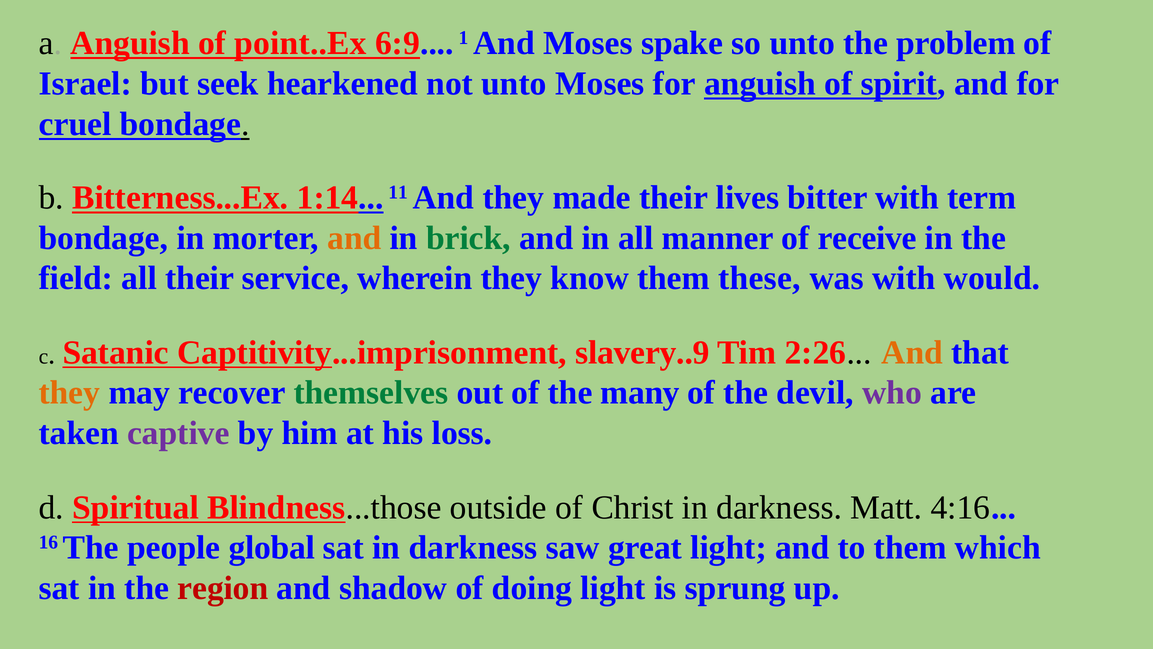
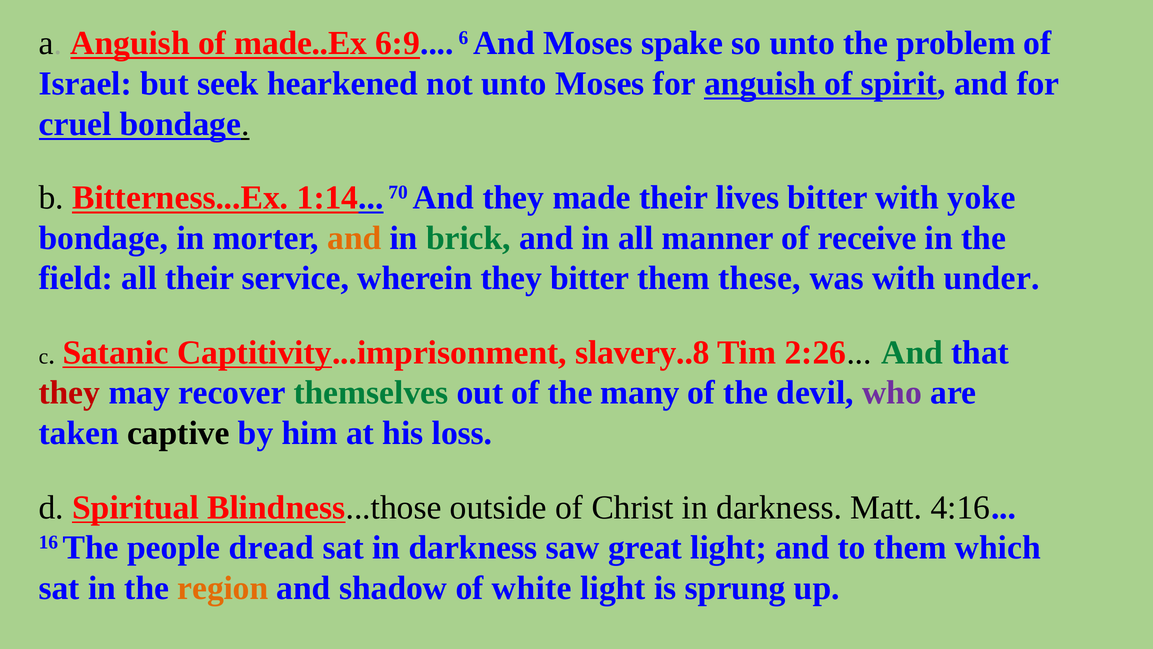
point..Ex: point..Ex -> made..Ex (301, 43)
1: 1 -> 6 (463, 38)
11: 11 -> 70 (398, 192)
term: term -> yoke (981, 197)
they know: know -> bitter (590, 278)
would: would -> under (992, 278)
slavery..9: slavery..9 -> slavery..8 (642, 352)
And colour: orange -> green (912, 352)
they colour: orange -> red (69, 393)
captive colour: purple -> black (178, 433)
global: global -> dread (271, 547)
region colour: red -> orange (223, 588)
doing: doing -> white (532, 588)
